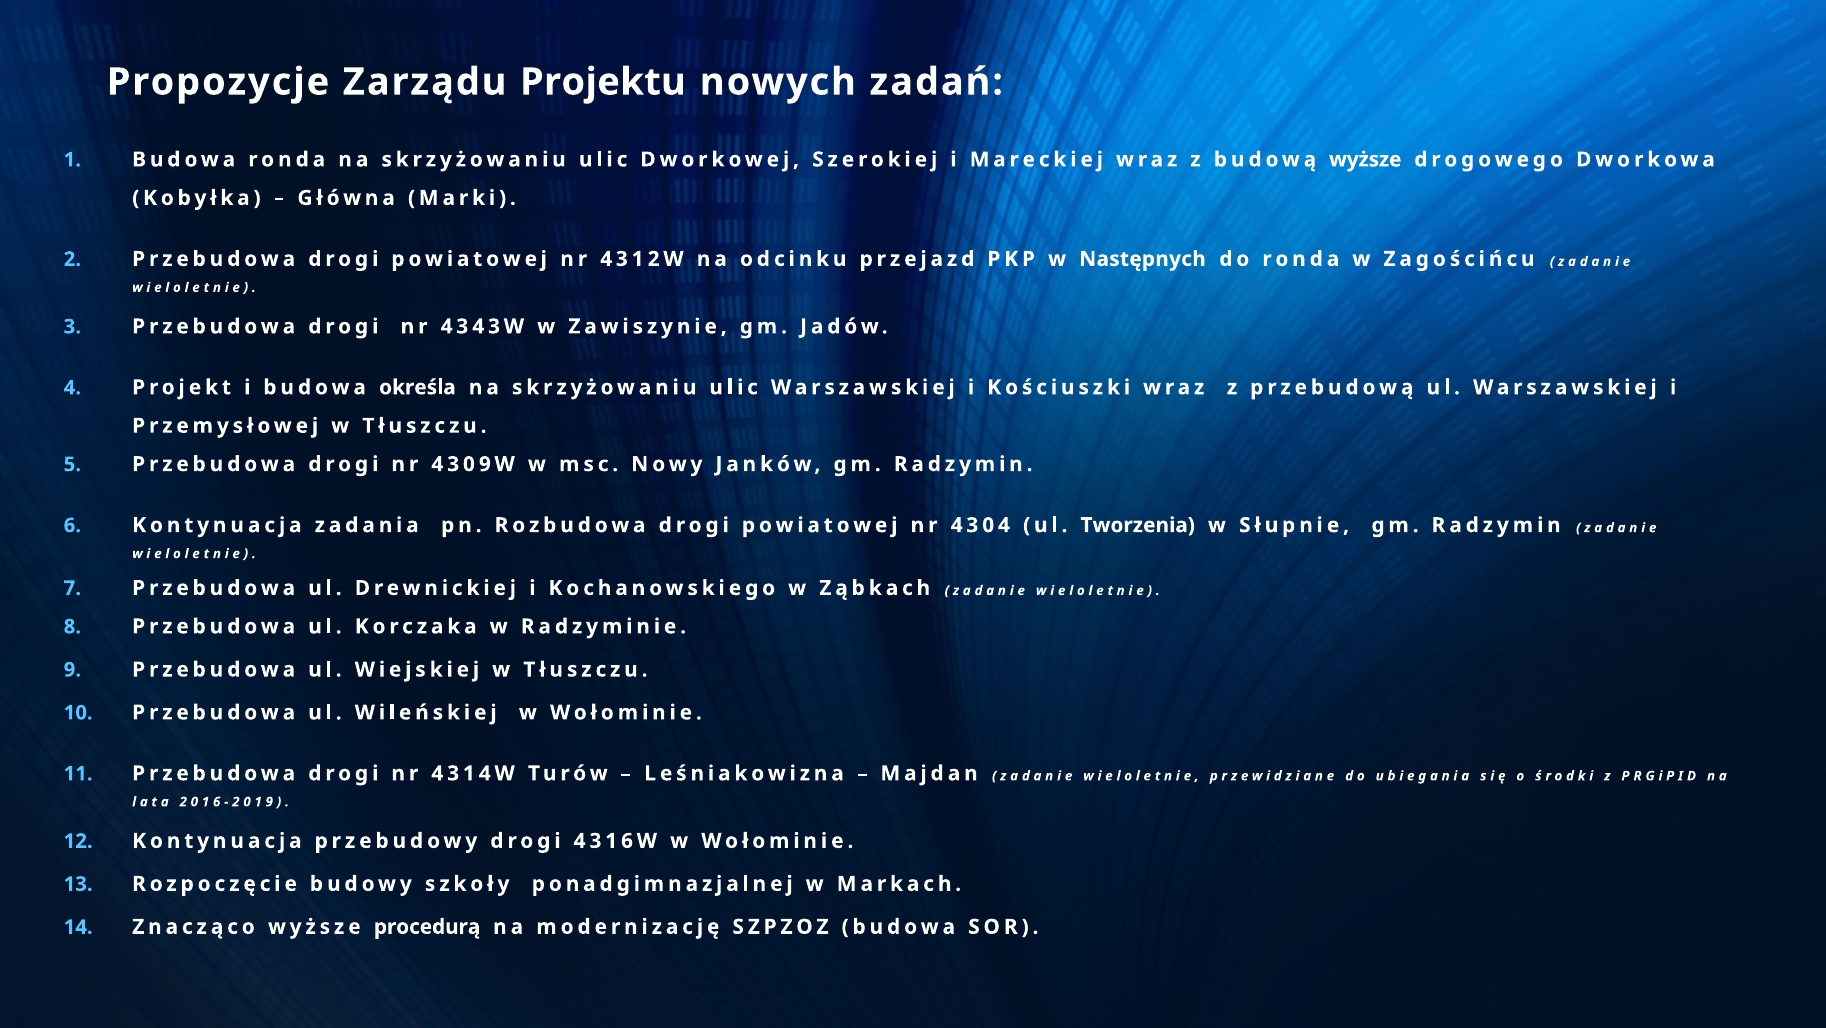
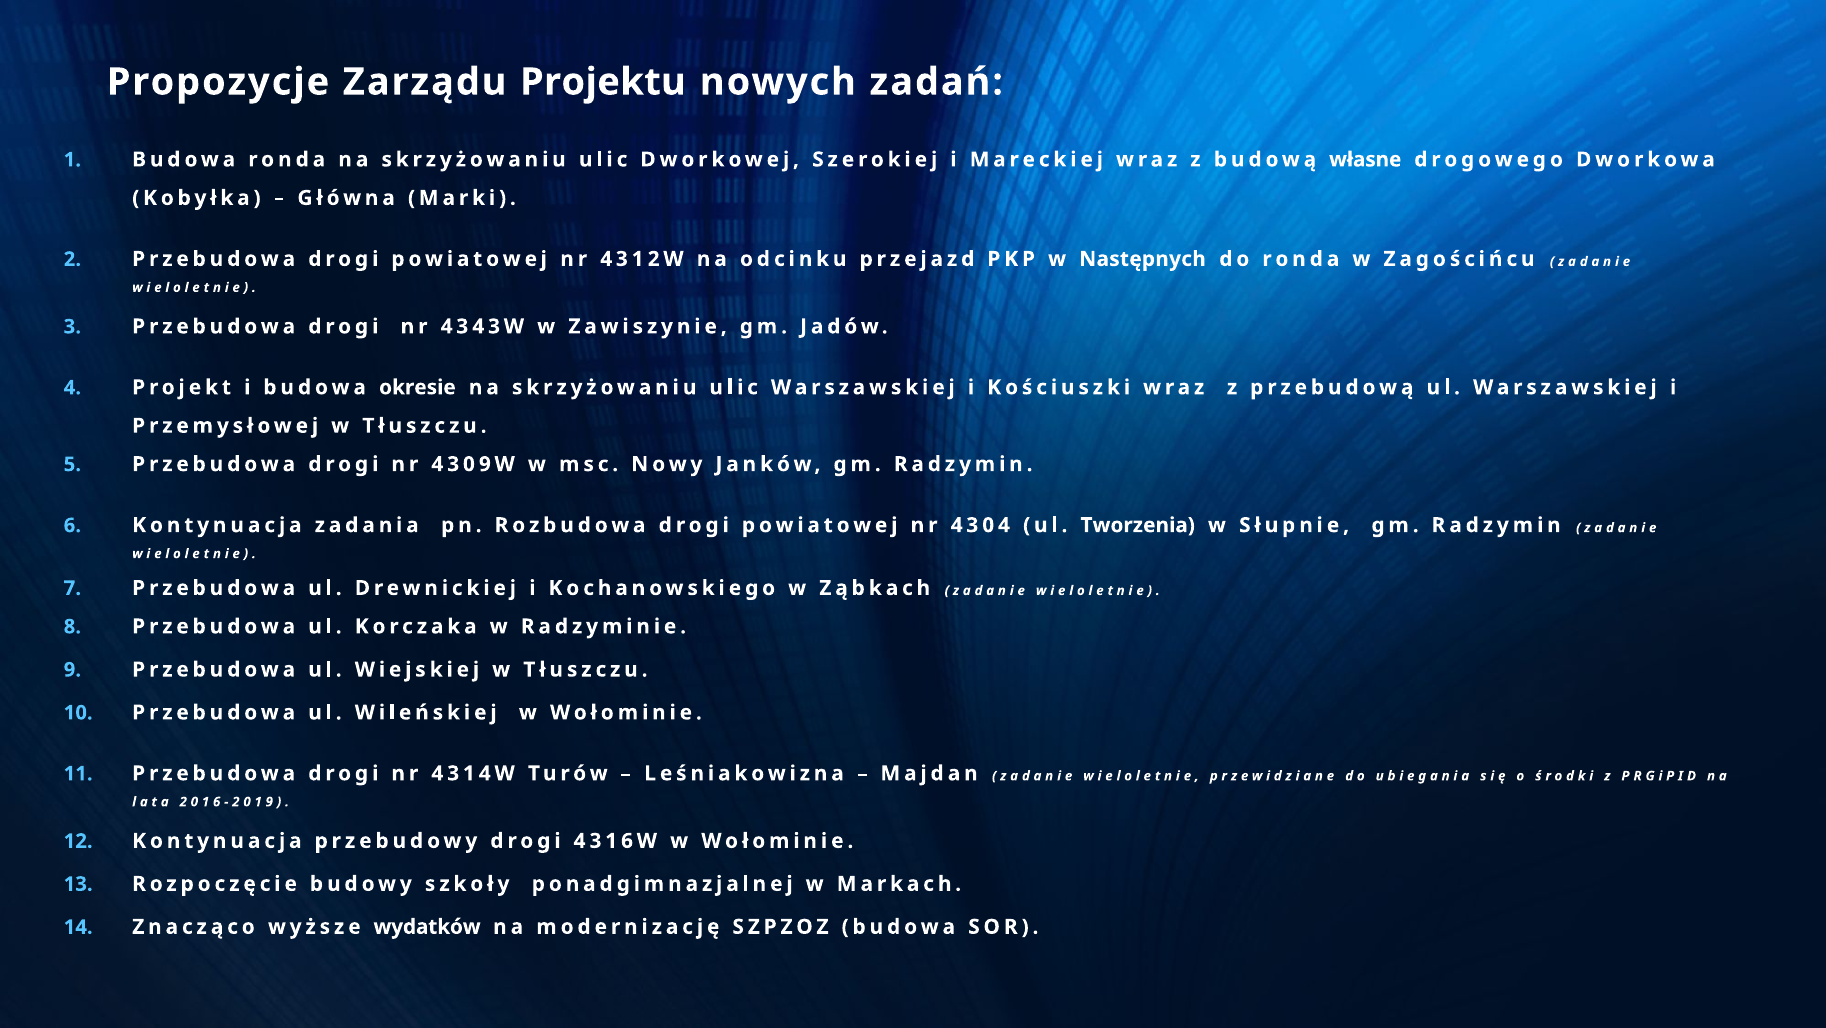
budową wyższe: wyższe -> własne (1365, 159)
określa: określa -> okresie (417, 387)
procedurą: procedurą -> wydatków (427, 926)
